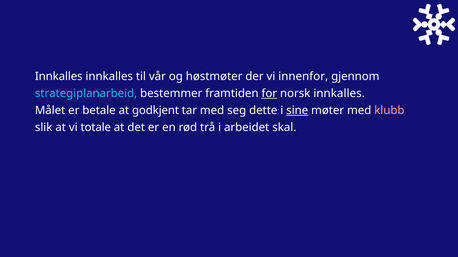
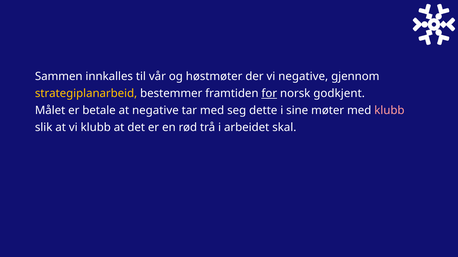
Innkalles: Innkalles -> Sammen (59, 76)
vi innenfor: innenfor -> negative (303, 76)
strategiplanarbeid colour: light blue -> yellow (86, 94)
norsk innkalles: innkalles -> godkjent (339, 94)
at godkjent: godkjent -> negative (155, 111)
sine underline: present -> none (297, 111)
vi totale: totale -> klubb (96, 128)
